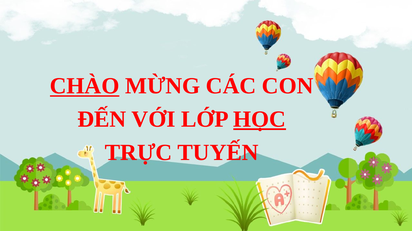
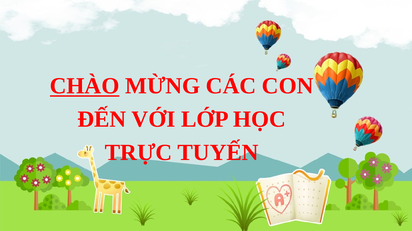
HỌC underline: present -> none (260, 120)
